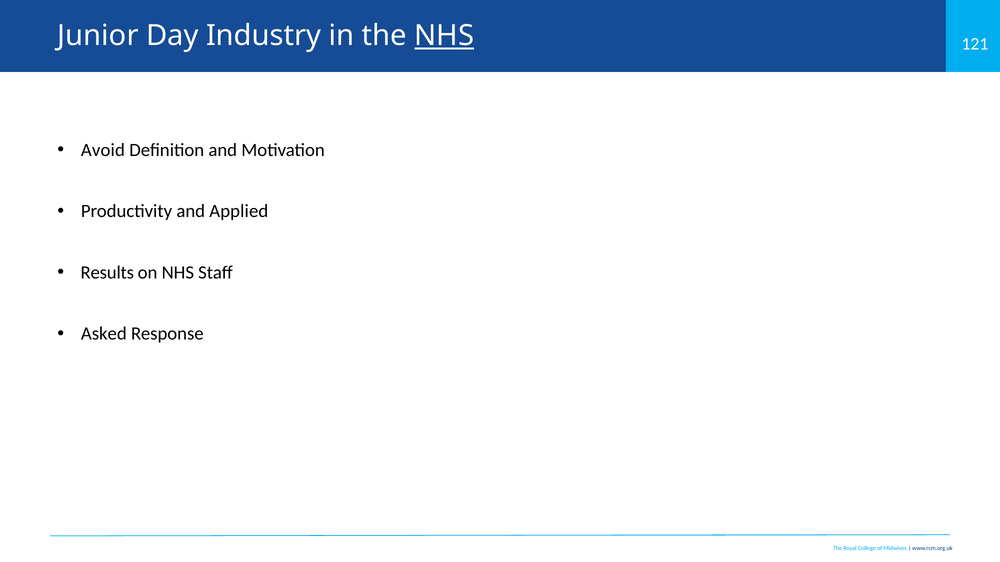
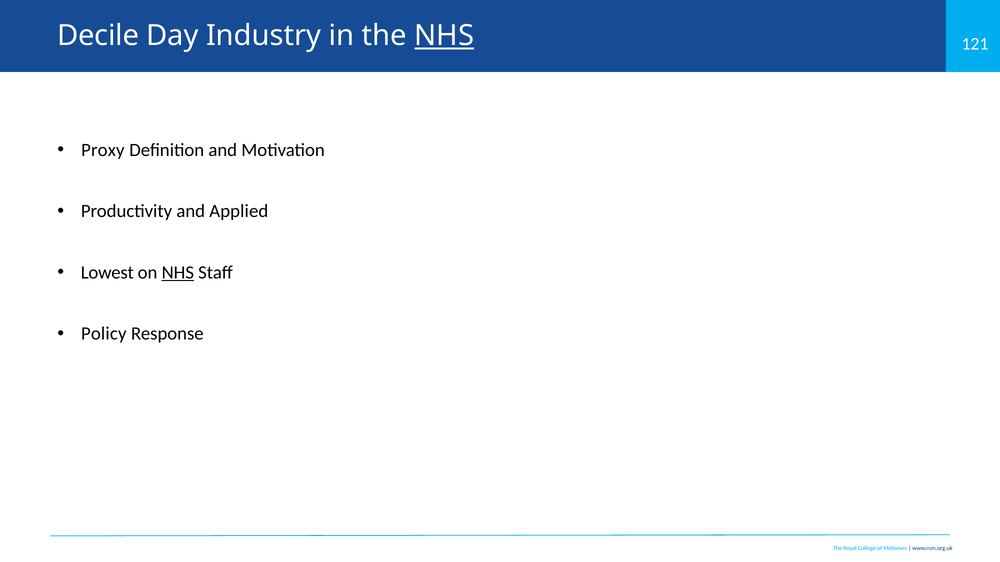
Junior: Junior -> Decile (98, 36)
Avoid: Avoid -> Proxy (103, 150)
Results: Results -> Lowest (107, 273)
NHS underline: none -> present (178, 273)
Asked: Asked -> Policy (104, 334)
